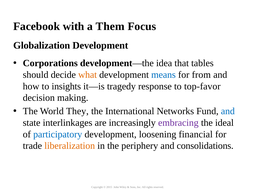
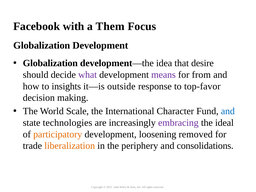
Corporations: Corporations -> Globalization (50, 63)
tables: tables -> desire (202, 63)
what colour: orange -> purple (88, 75)
means colour: blue -> purple (163, 75)
tragedy: tragedy -> outside (121, 86)
They: They -> Scale (77, 111)
Networks: Networks -> Character (175, 111)
interlinkages: interlinkages -> technologies (68, 123)
participatory colour: blue -> orange (58, 134)
financial: financial -> removed (196, 134)
